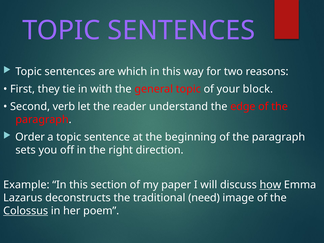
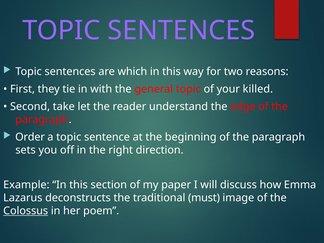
block: block -> killed (258, 89)
verb: verb -> take (64, 107)
how underline: present -> none (270, 185)
need: need -> must (204, 198)
